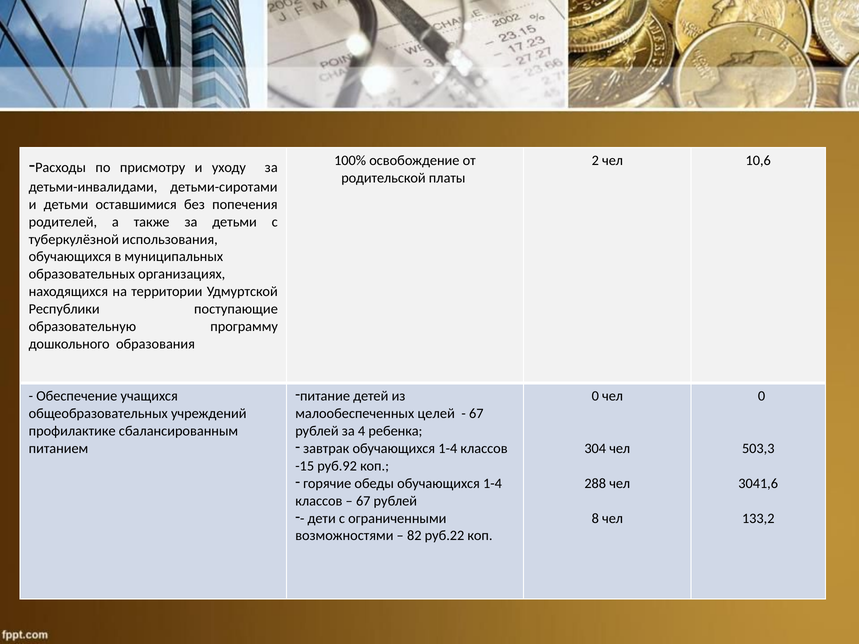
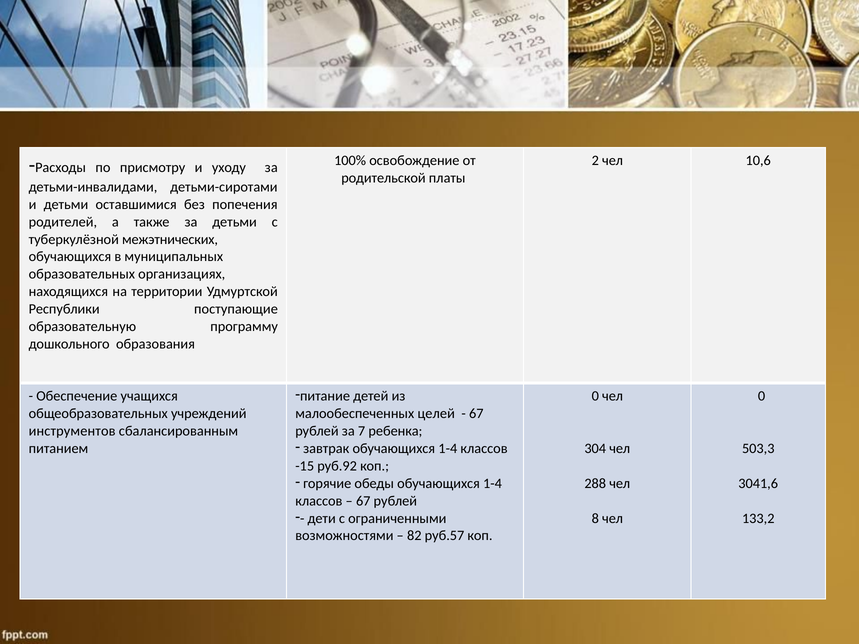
использования: использования -> межэтнических (170, 239)
профилактике: профилактике -> инструментов (72, 431)
4: 4 -> 7 (362, 431)
руб.22: руб.22 -> руб.57 (445, 536)
